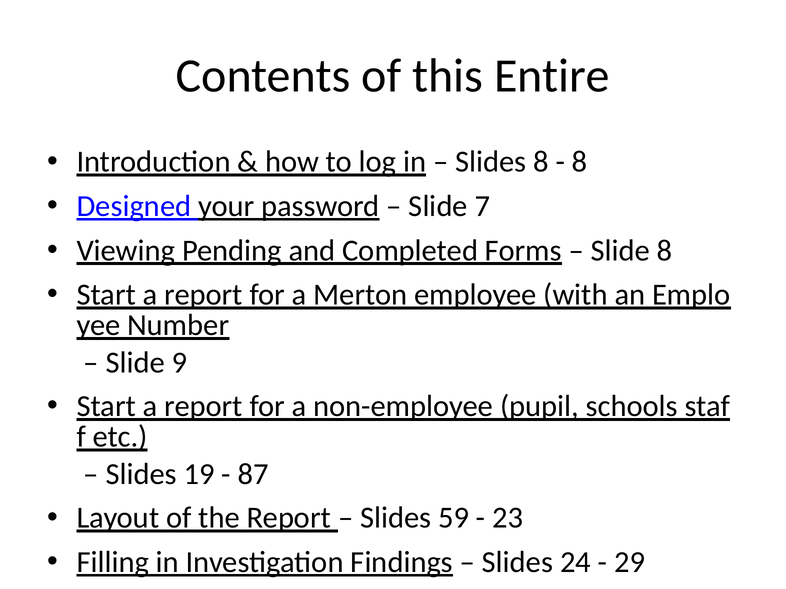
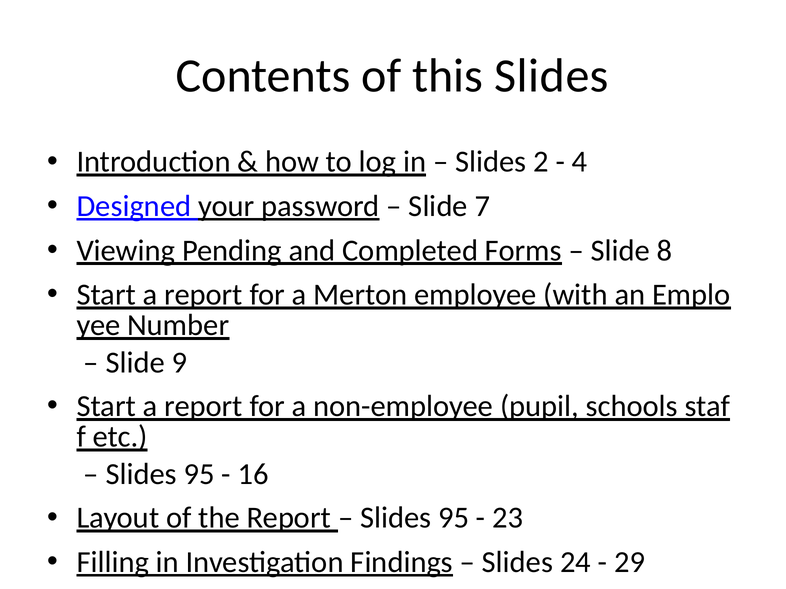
this Entire: Entire -> Slides (552, 76)
Slides 8: 8 -> 2 (541, 162)
8: 8 -> 4 (580, 162)
19: 19 -> 95 (199, 475)
87: 87 -> 16 (253, 475)
59: 59 -> 95 (454, 518)
